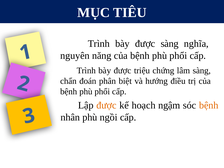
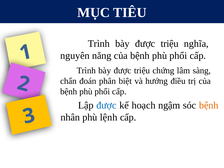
sàng: sàng -> triệu (170, 44)
được colour: orange -> blue (106, 105)
ngồi: ngồi -> lệnh (109, 117)
